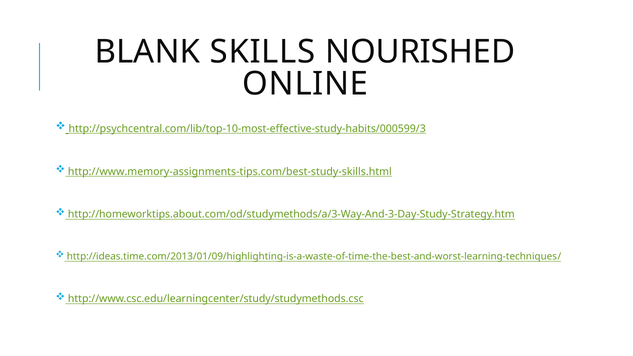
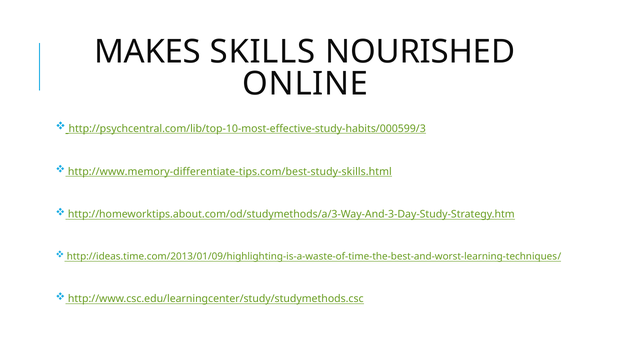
BLANK: BLANK -> MAKES (148, 52)
http://www.memory-assignments-tips.com/best-study-skills.html: http://www.memory-assignments-tips.com/best-study-skills.html -> http://www.memory-differentiate-tips.com/best-study-skills.html (230, 172)
